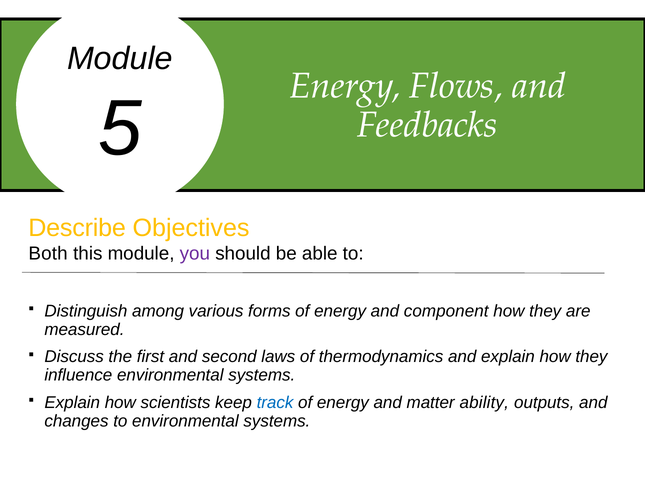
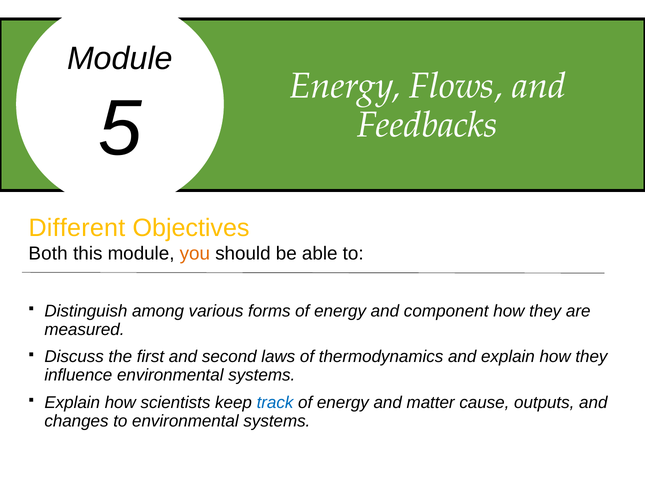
Describe: Describe -> Different (77, 228)
you colour: purple -> orange (195, 254)
ability: ability -> cause (484, 402)
